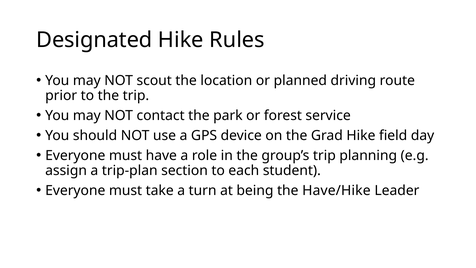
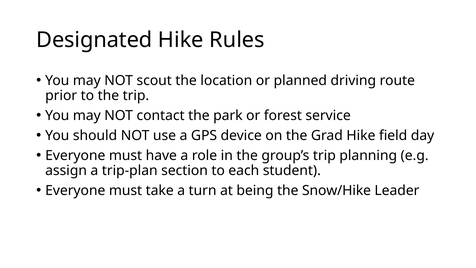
Have/Hike: Have/Hike -> Snow/Hike (337, 190)
